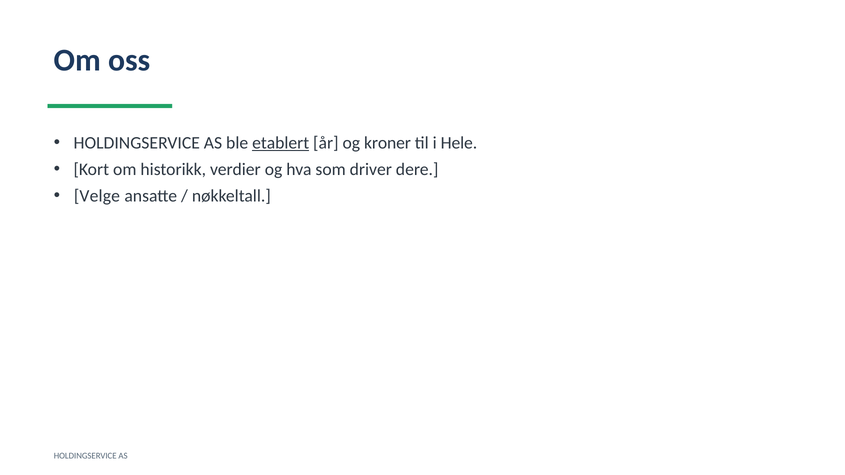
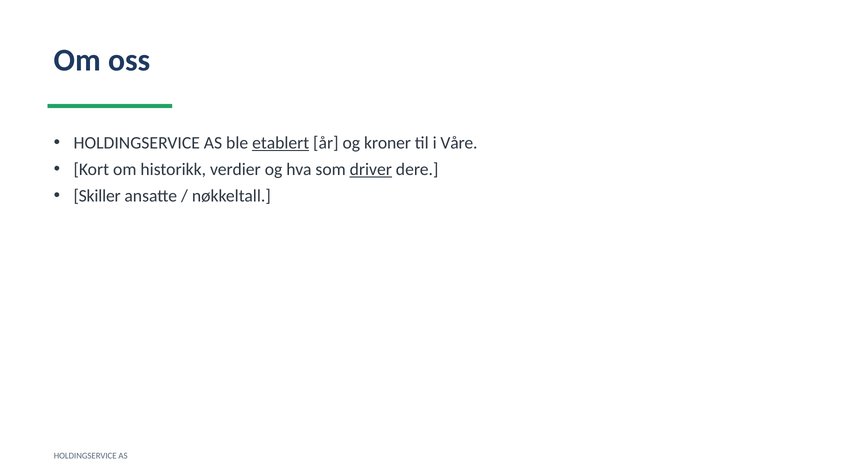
Hele: Hele -> Våre (459, 143)
driver underline: none -> present (371, 170)
Velge: Velge -> Skiller (97, 196)
